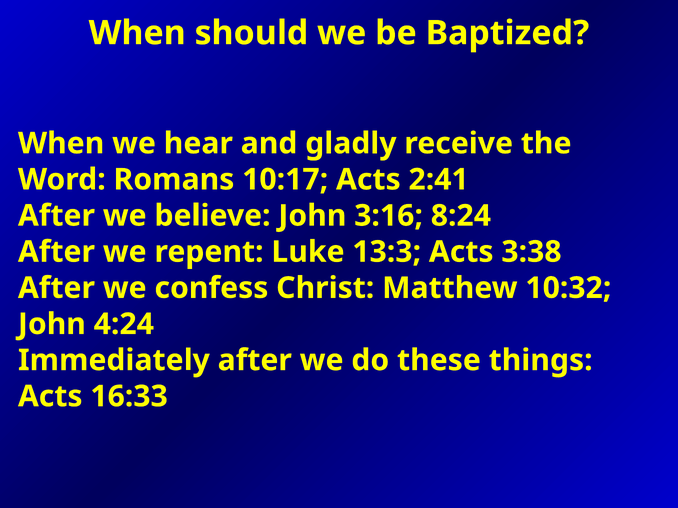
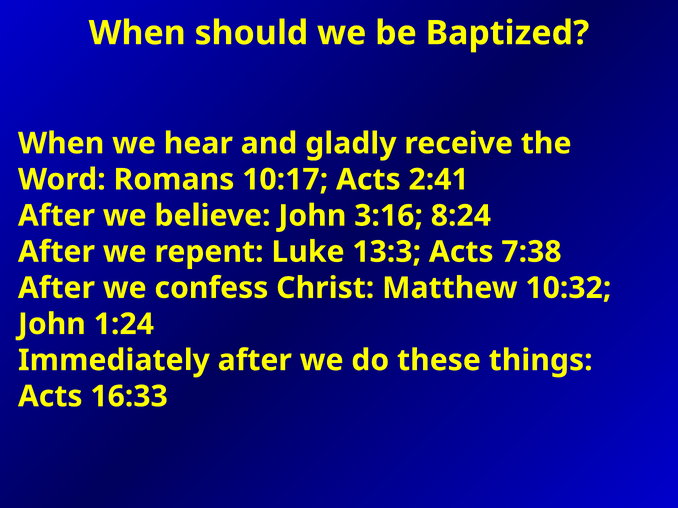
3:38: 3:38 -> 7:38 (531, 252)
4:24: 4:24 -> 1:24 (124, 324)
